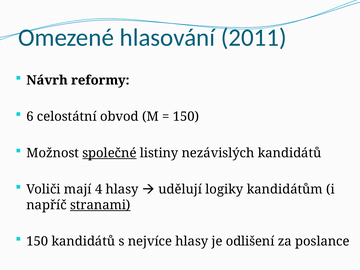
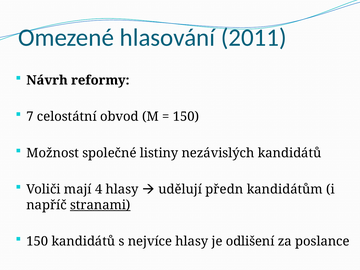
6: 6 -> 7 (30, 117)
společné underline: present -> none (109, 153)
logiky: logiky -> předn (224, 189)
